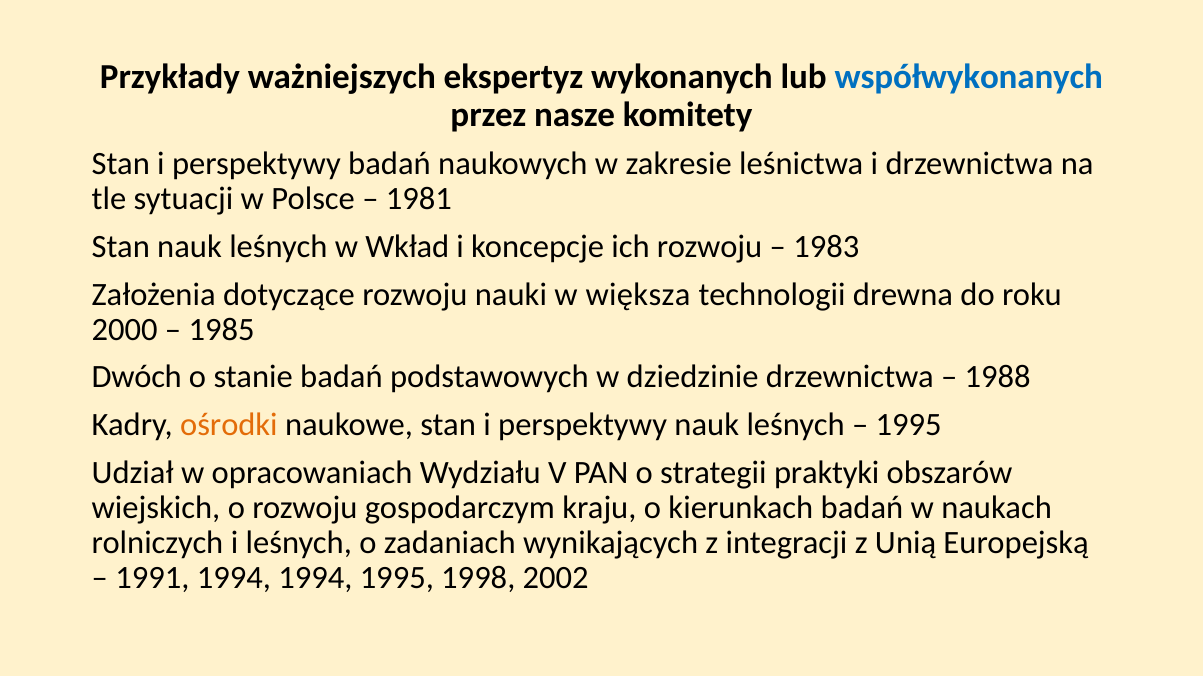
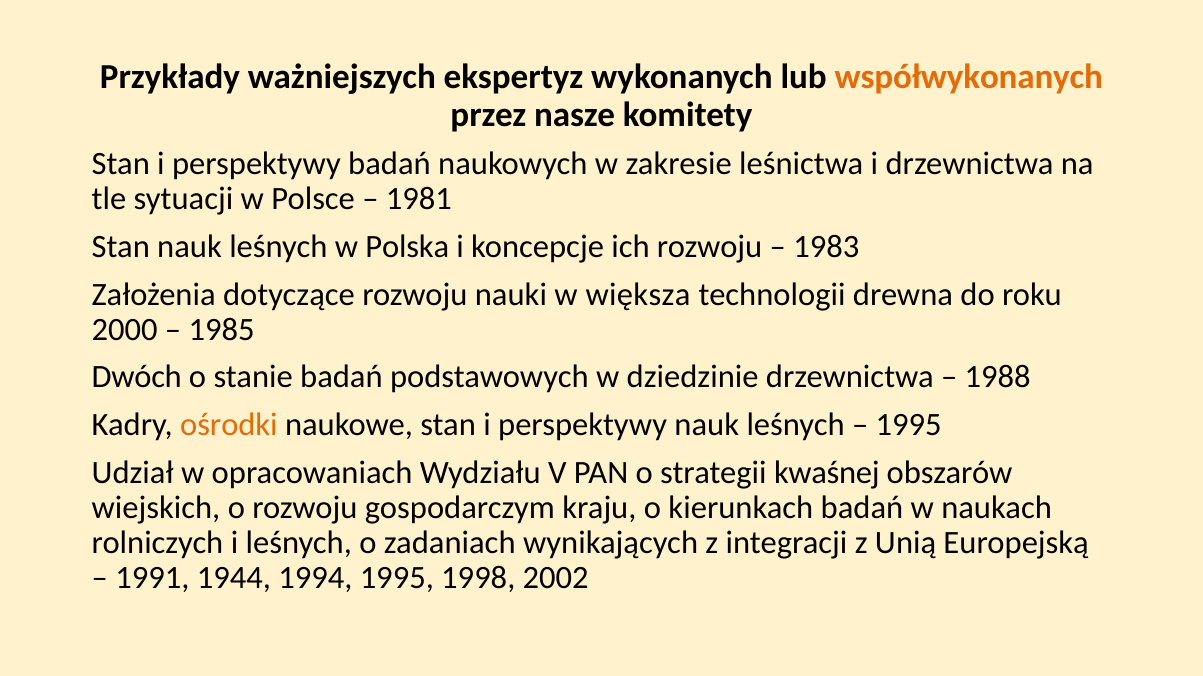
współwykonanych colour: blue -> orange (969, 77)
Wkład: Wkład -> Polska (407, 247)
praktyki: praktyki -> kwaśnej (827, 473)
1991 1994: 1994 -> 1944 (234, 578)
